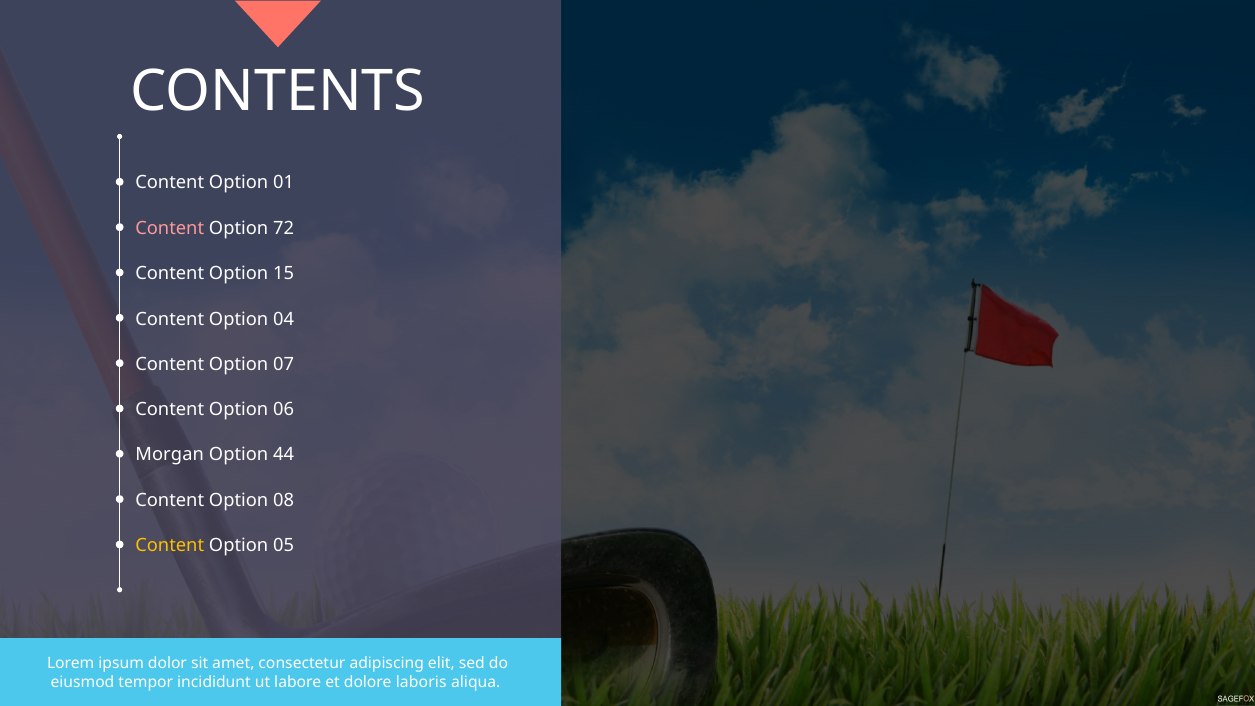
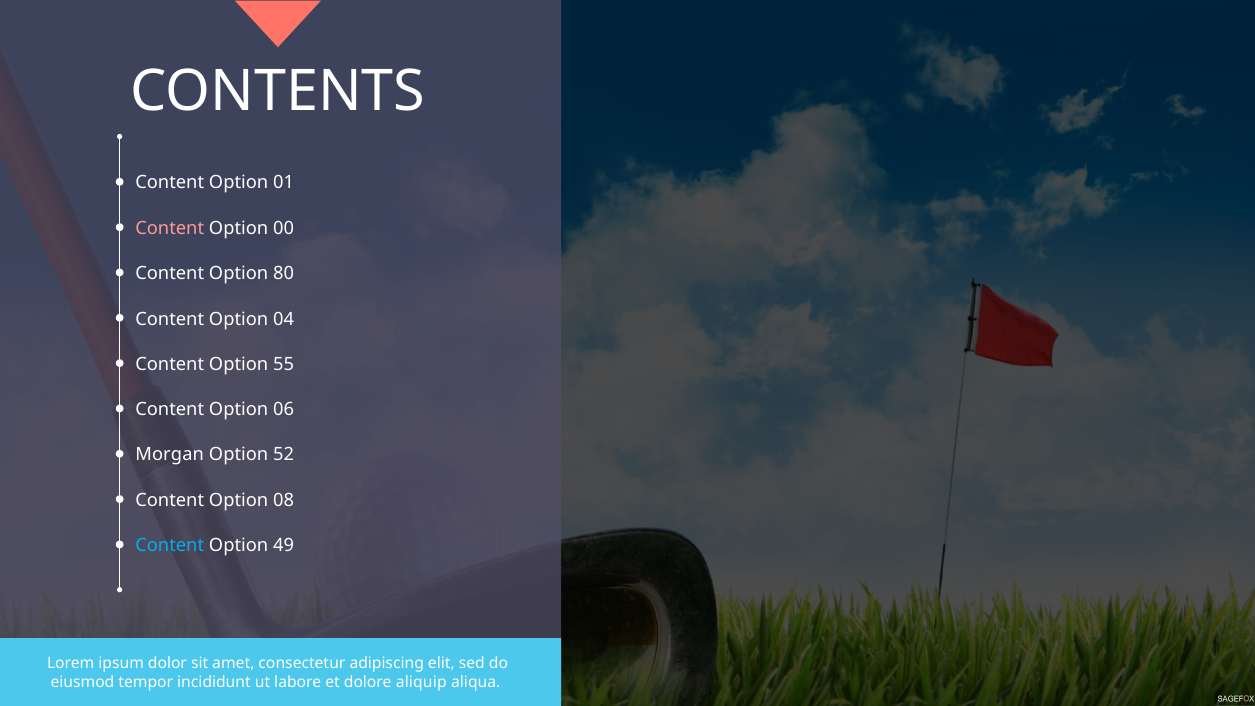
72: 72 -> 00 (284, 228)
15: 15 -> 80 (284, 274)
07: 07 -> 55 (284, 365)
44: 44 -> 52 (284, 455)
Content colour: yellow -> light blue (170, 546)
05: 05 -> 49 (284, 546)
laboris: laboris -> aliquip (421, 682)
